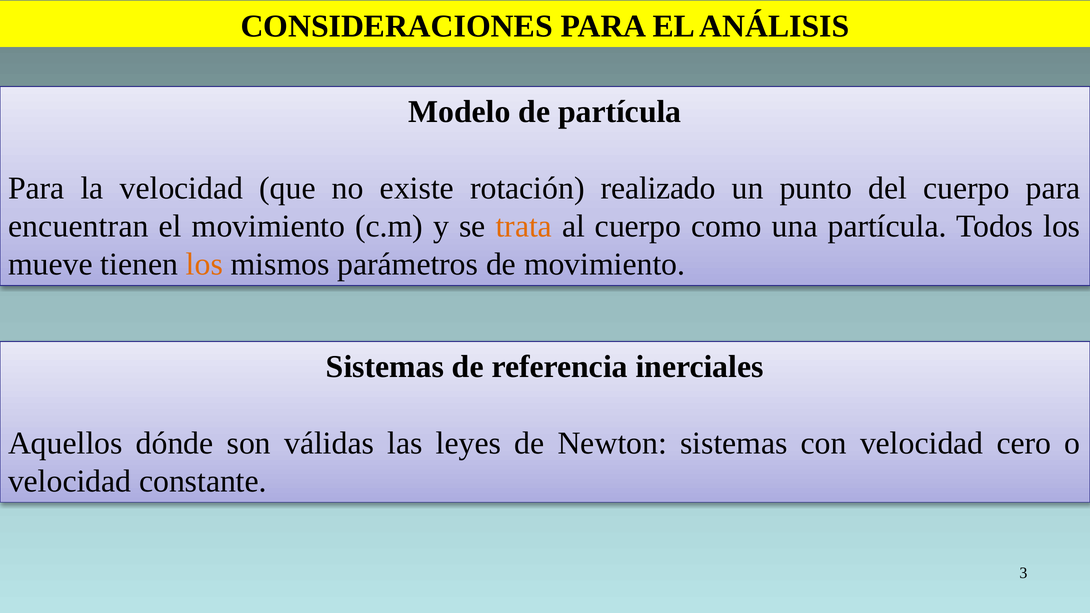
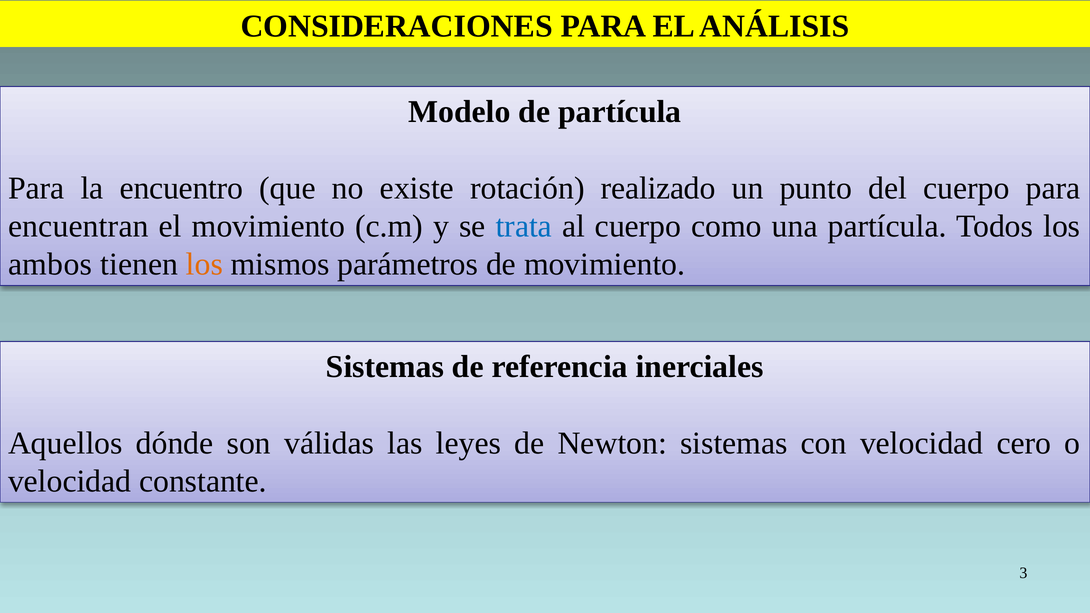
la velocidad: velocidad -> encuentro (182, 188)
trata colour: orange -> blue (524, 226)
mueve: mueve -> ambos (50, 265)
